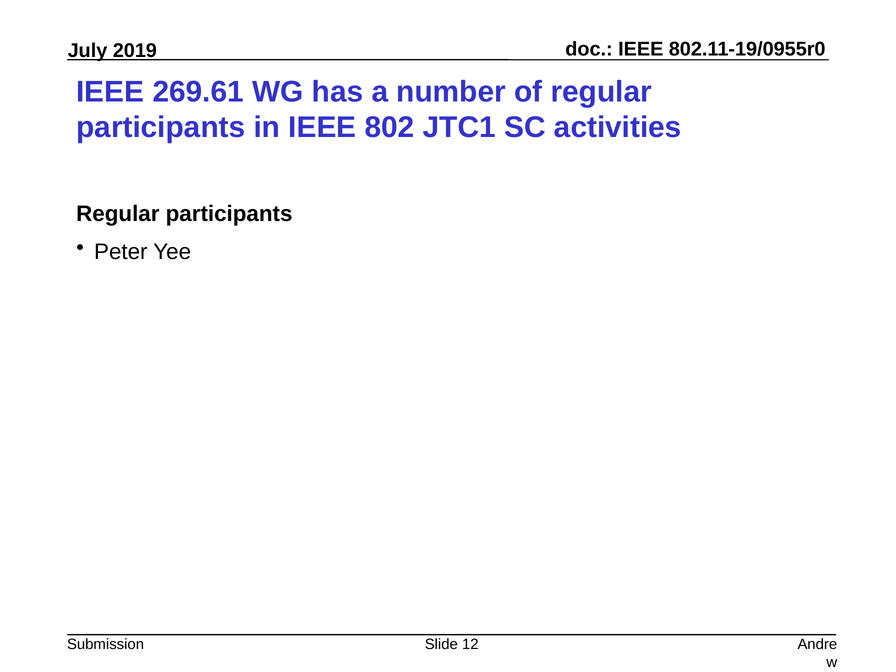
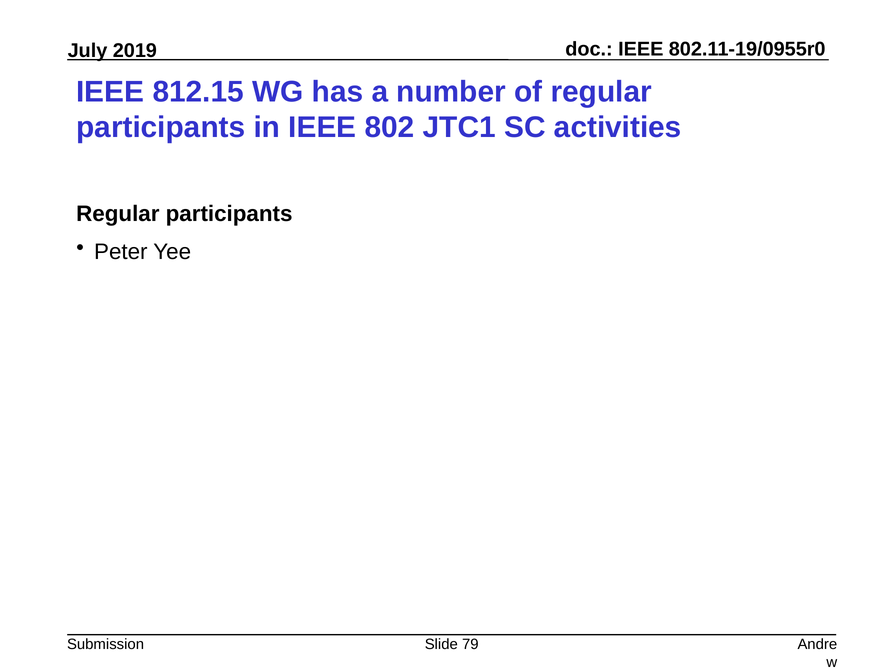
269.61: 269.61 -> 812.15 (198, 92)
12: 12 -> 79 (470, 644)
